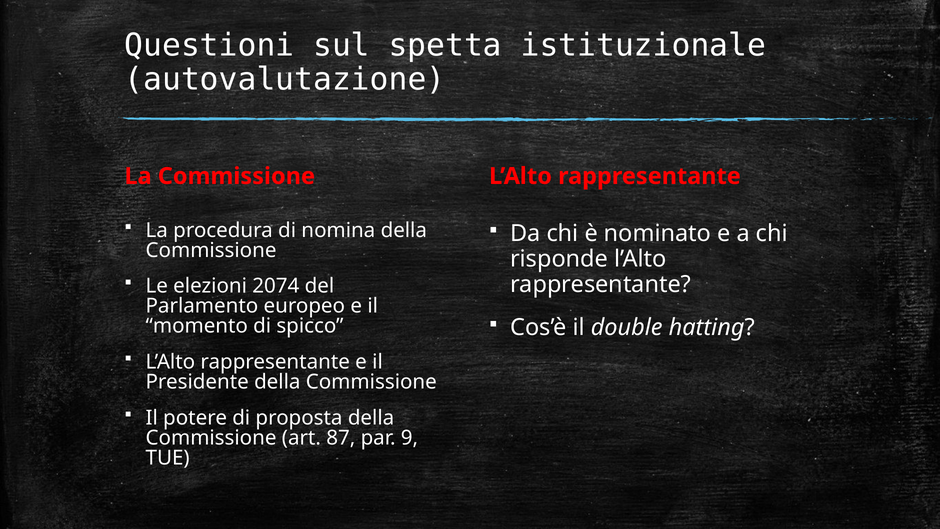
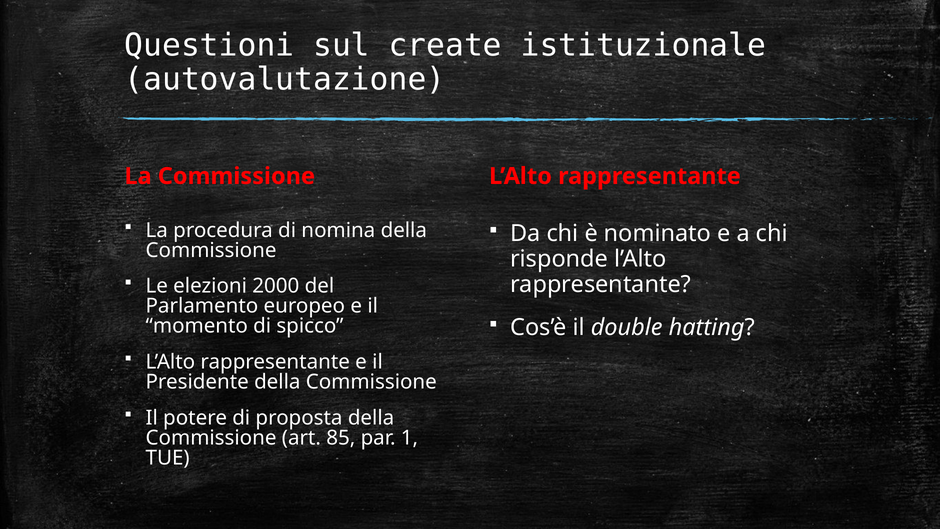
spetta: spetta -> create (445, 45)
2074: 2074 -> 2000 (276, 286)
87: 87 -> 85 (341, 438)
9: 9 -> 1 (409, 438)
